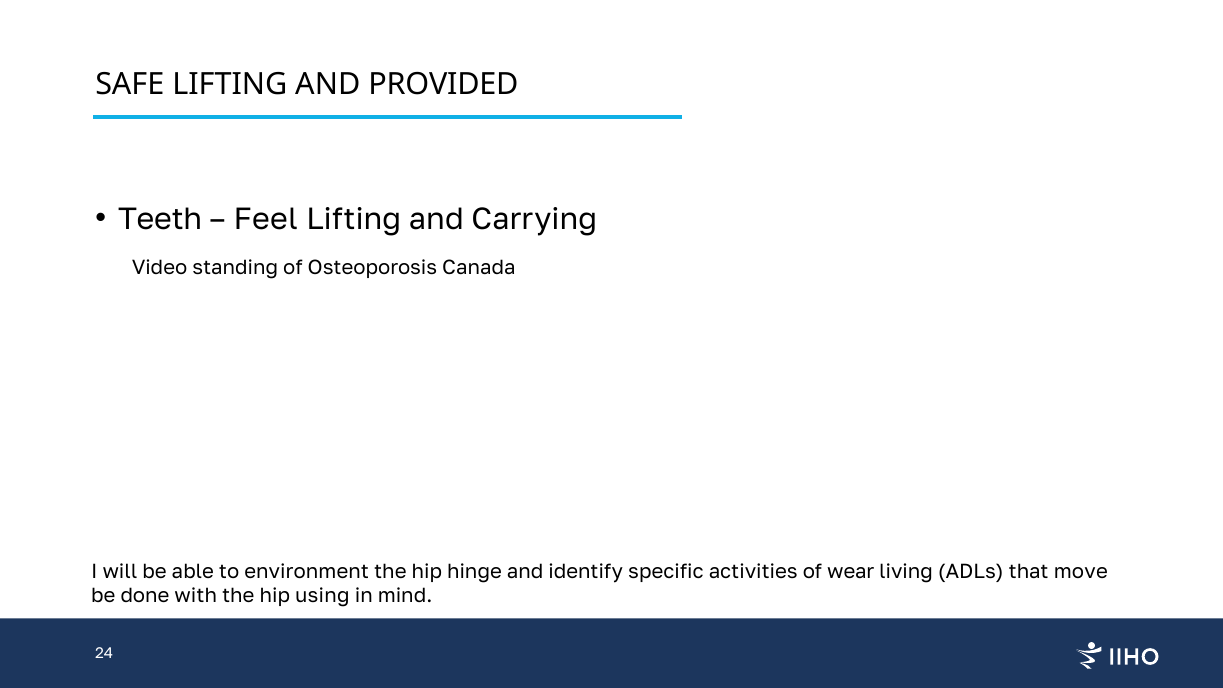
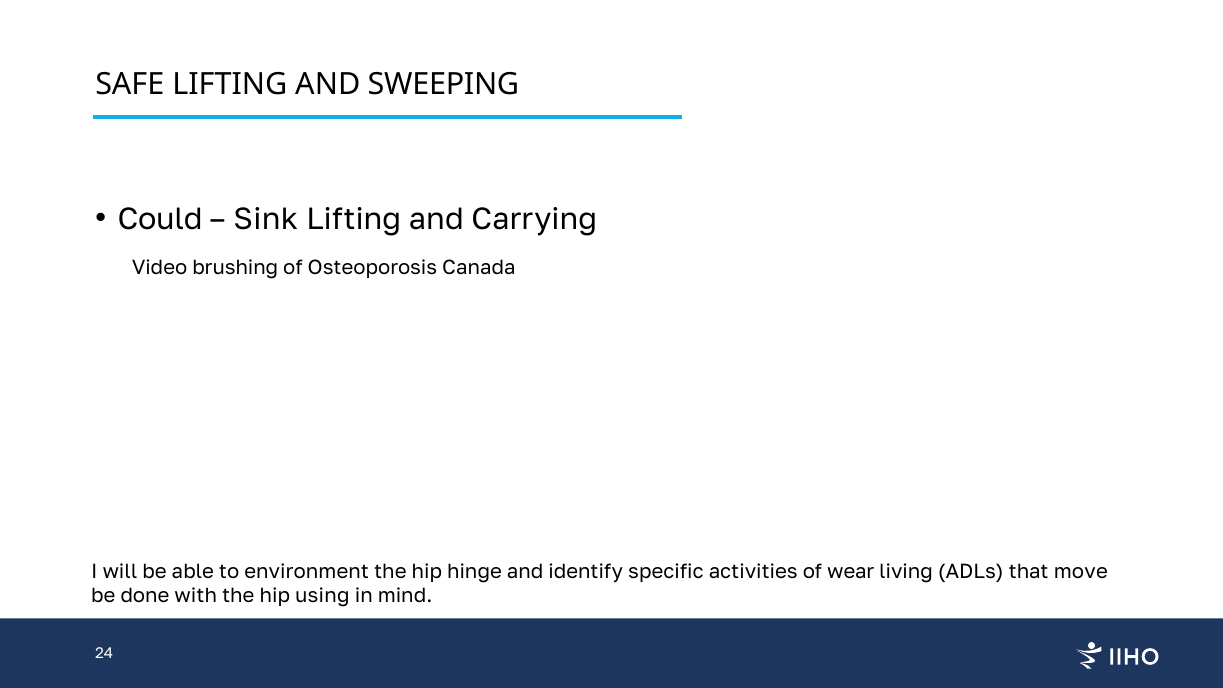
PROVIDED: PROVIDED -> SWEEPING (443, 84)
Teeth: Teeth -> Could (160, 219)
Feel: Feel -> Sink (266, 219)
standing: standing -> brushing (235, 267)
